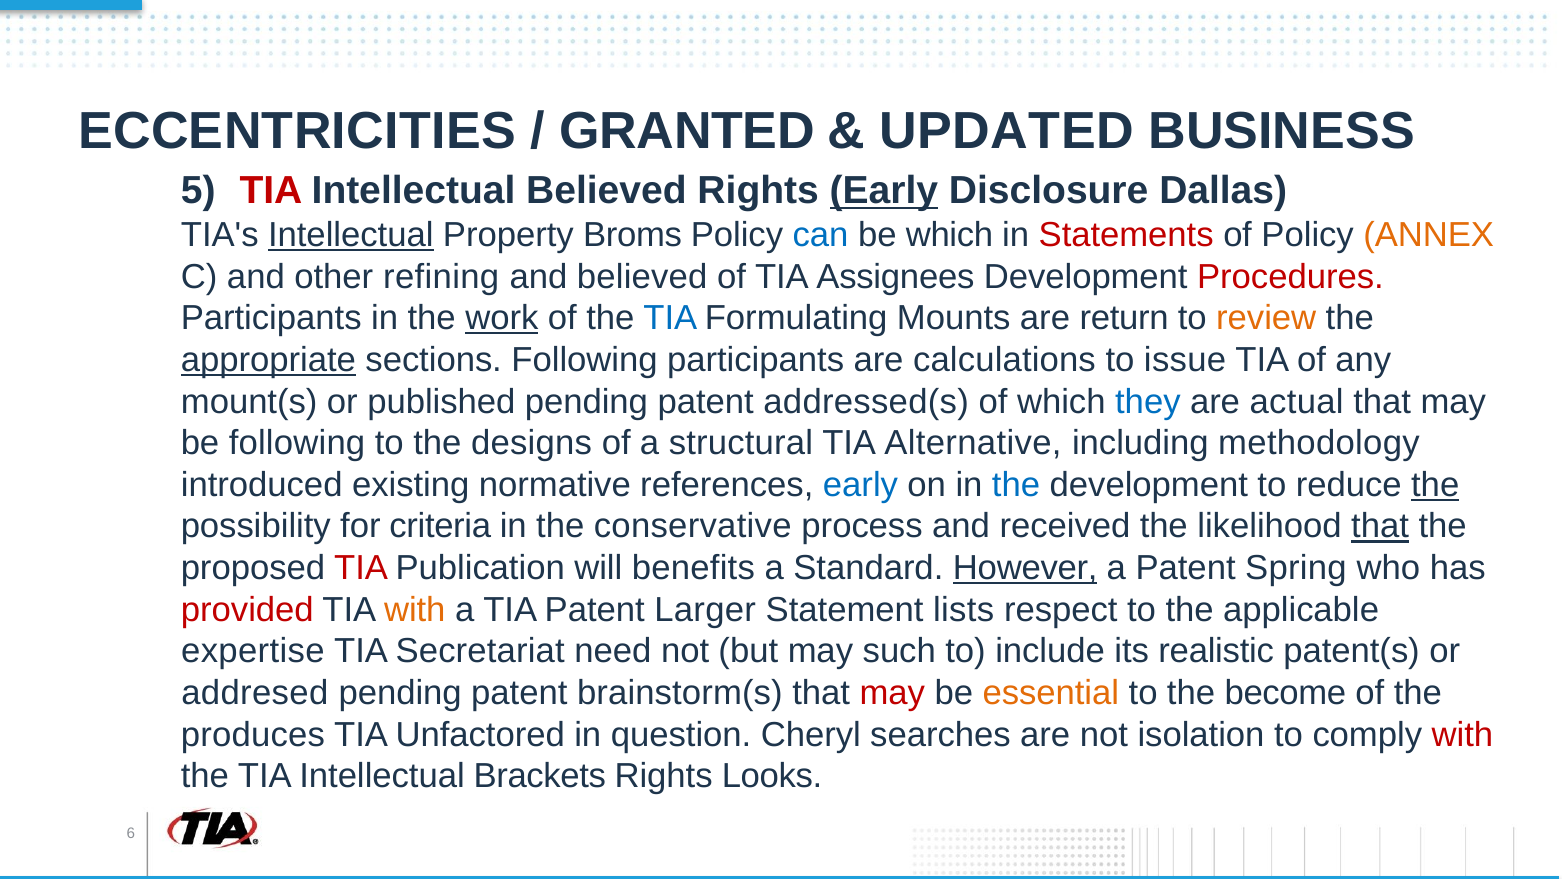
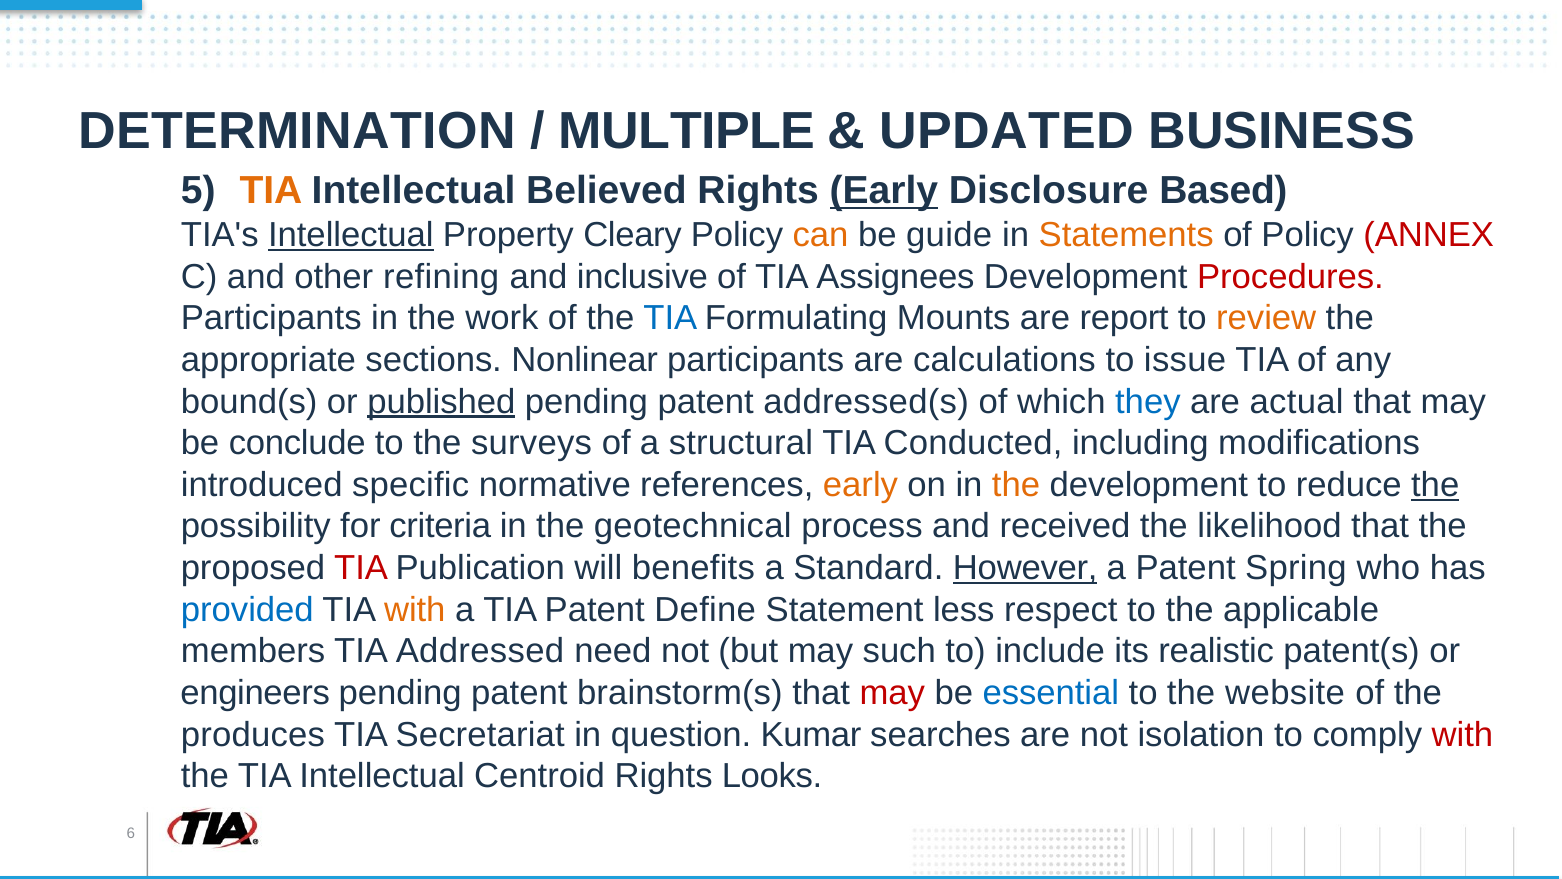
ECCENTRICITIES: ECCENTRICITIES -> DETERMINATION (297, 131)
GRANTED: GRANTED -> MULTIPLE (687, 131)
TIA colour: red -> orange (271, 191)
Dallas: Dallas -> Based (1223, 191)
Broms: Broms -> Cleary (633, 235)
can colour: blue -> orange (820, 235)
be which: which -> guide (949, 235)
Statements colour: red -> orange (1126, 235)
ANNEX colour: orange -> red (1429, 235)
and believed: believed -> inclusive (642, 277)
work underline: present -> none (502, 318)
return: return -> report (1124, 318)
appropriate underline: present -> none (268, 360)
sections Following: Following -> Nonlinear (585, 360)
mount(s: mount(s -> bound(s (249, 401)
published underline: none -> present (441, 401)
be following: following -> conclude (297, 443)
designs: designs -> surveys (531, 443)
Alternative: Alternative -> Conducted (973, 443)
methodology: methodology -> modifications (1319, 443)
existing: existing -> specific (411, 485)
early colour: blue -> orange (860, 485)
the colour: blue -> orange (1016, 485)
conservative: conservative -> geotechnical (693, 526)
that underline: present -> none (1380, 526)
provided colour: red -> blue (247, 610)
Larger: Larger -> Define (705, 610)
lists: lists -> less (964, 610)
expertise: expertise -> members (253, 651)
Secretariat: Secretariat -> Addressed (480, 651)
addresed: addresed -> engineers (255, 693)
essential colour: orange -> blue (1051, 693)
become: become -> website (1285, 693)
Unfactored: Unfactored -> Secretariat (480, 735)
Cheryl: Cheryl -> Kumar (811, 735)
Brackets: Brackets -> Centroid (540, 776)
